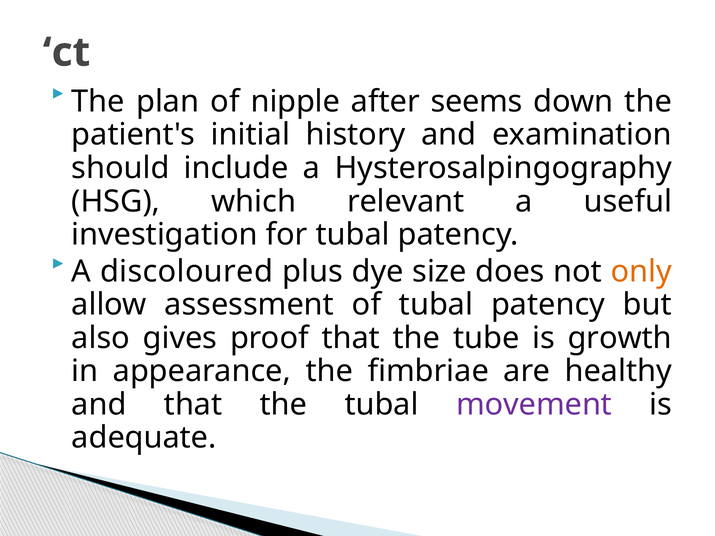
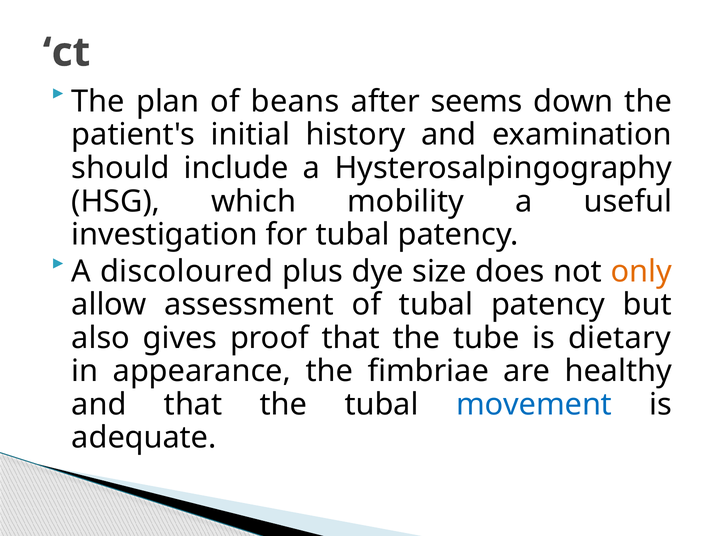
nipple: nipple -> beans (295, 102)
relevant: relevant -> mobility (406, 201)
growth: growth -> dietary (620, 338)
movement colour: purple -> blue (534, 405)
